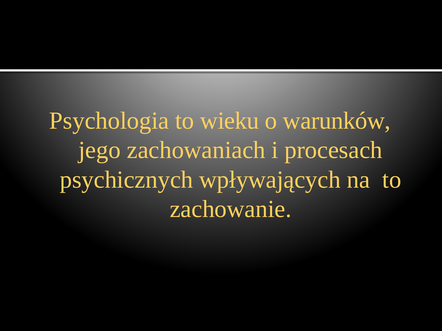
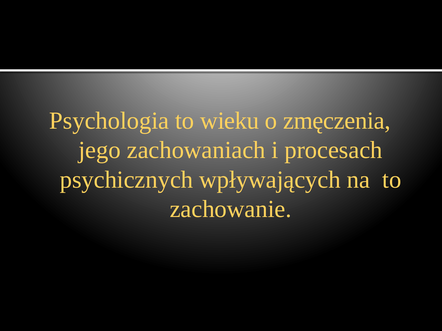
warunków: warunków -> zmęczenia (337, 121)
